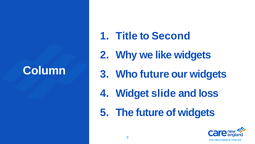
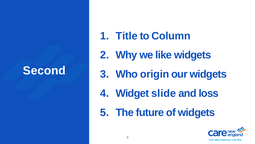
Second: Second -> Column (171, 36)
Column: Column -> Second (44, 70)
Who future: future -> origin (155, 74)
